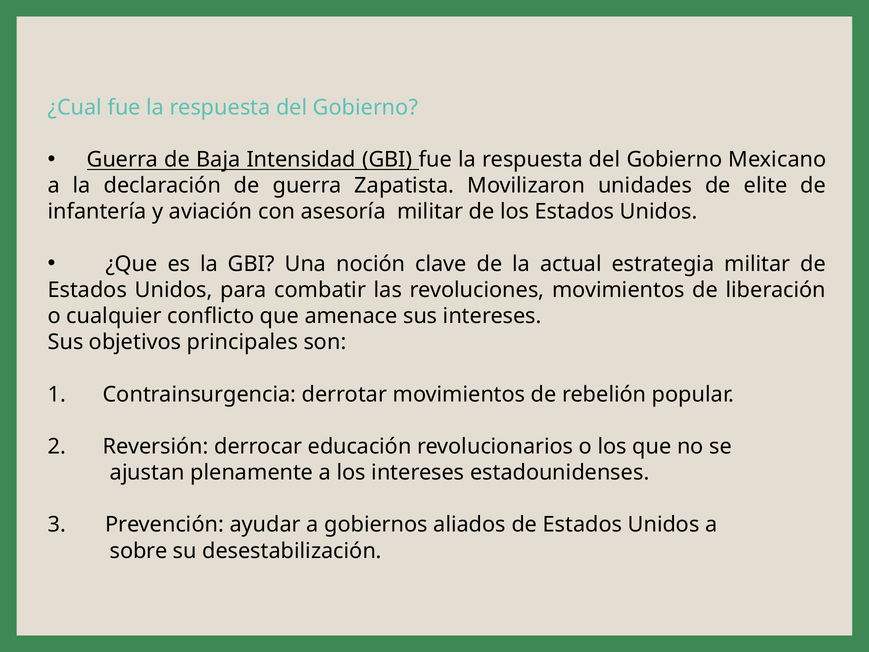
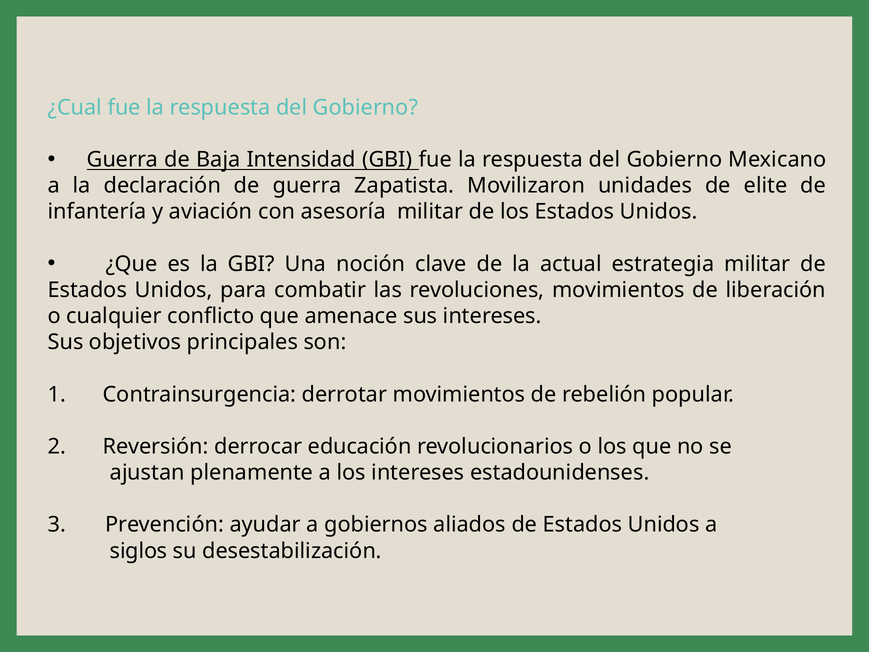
sobre: sobre -> siglos (139, 551)
